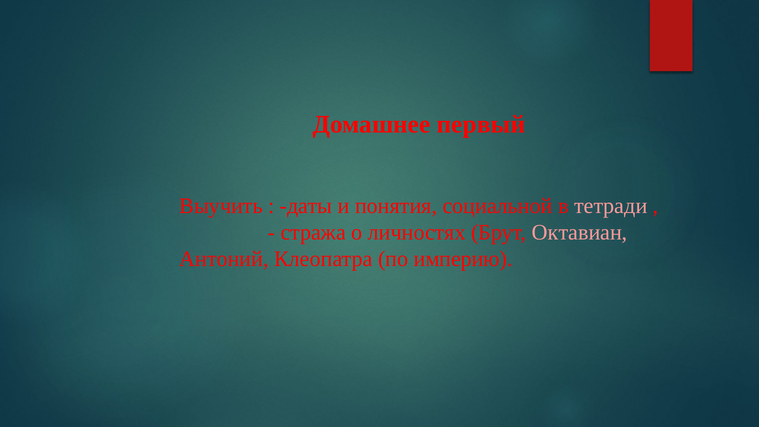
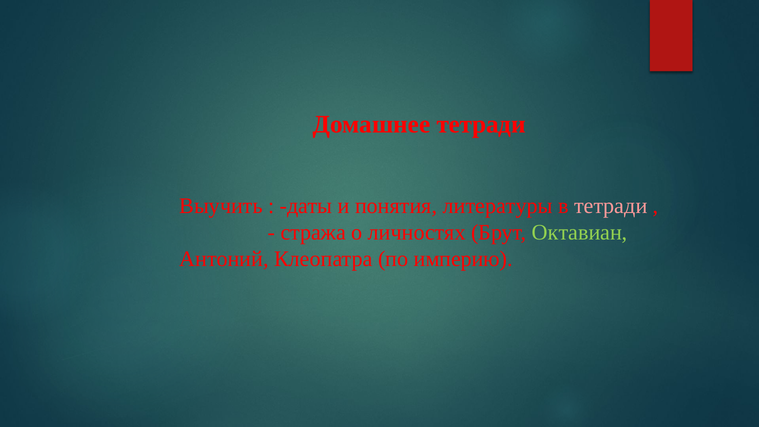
Домашнее первый: первый -> тетради (481, 124)
социальной: социальной -> литературы (498, 206)
Октавиан colour: pink -> light green (580, 232)
